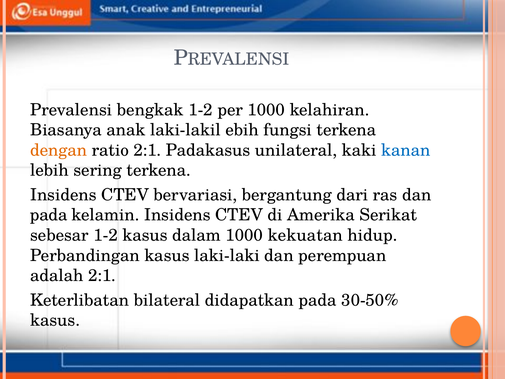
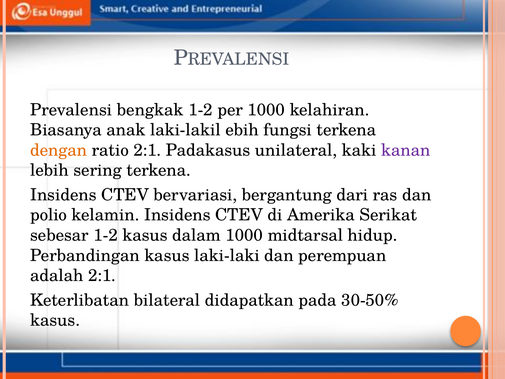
kanan colour: blue -> purple (406, 150)
pada: pada -> polio (49, 215)
kekuatan: kekuatan -> midtarsal (305, 235)
